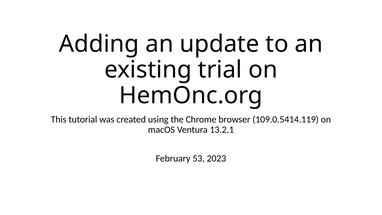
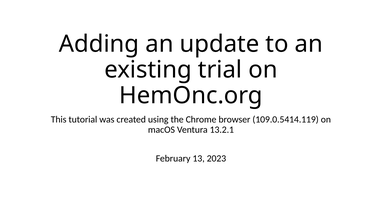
53: 53 -> 13 (199, 158)
